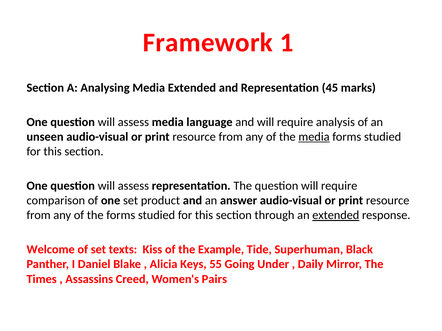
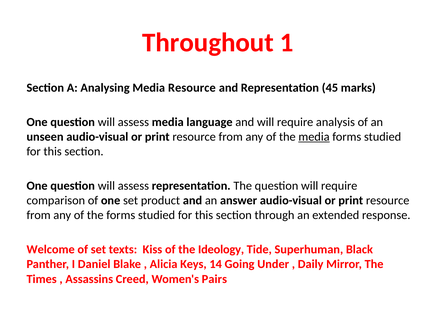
Framework: Framework -> Throughout (208, 43)
Media Extended: Extended -> Resource (192, 88)
extended underline: present -> none (336, 216)
Example: Example -> Ideology (221, 250)
55: 55 -> 14 (216, 265)
